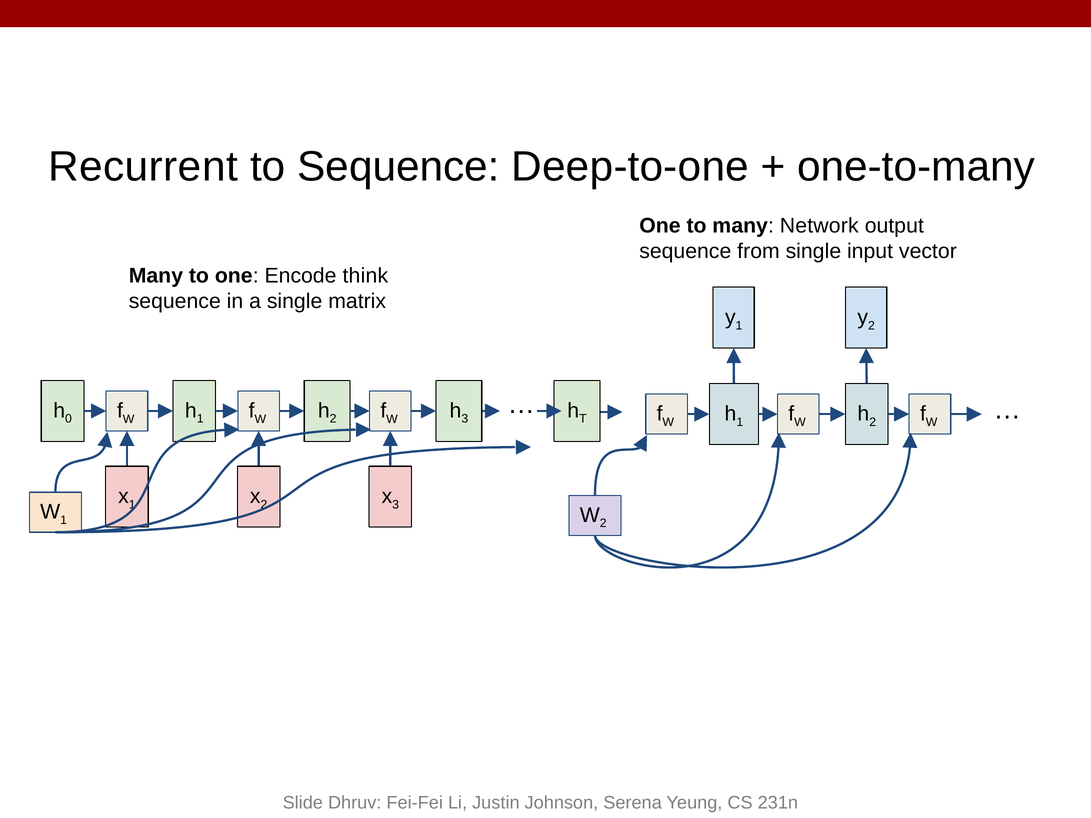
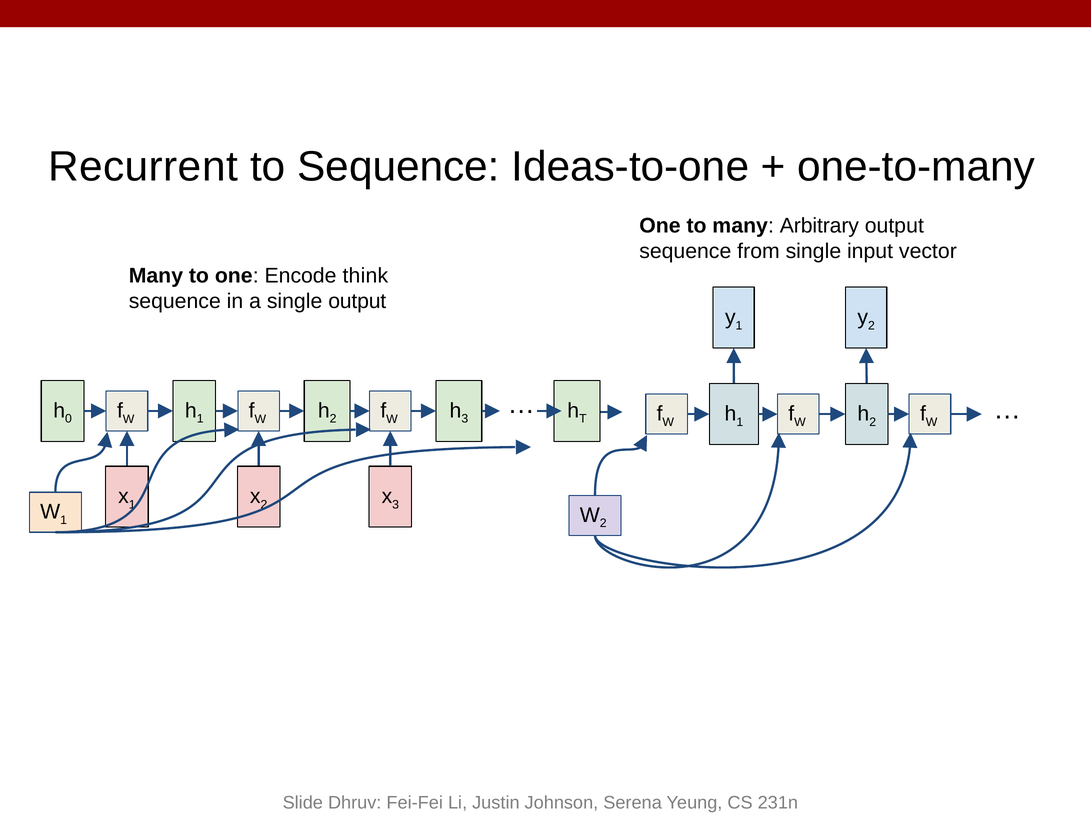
Deep-to-one: Deep-to-one -> Ideas-to-one (630, 167)
Network: Network -> Arbitrary (819, 226)
single matrix: matrix -> output (357, 301)
